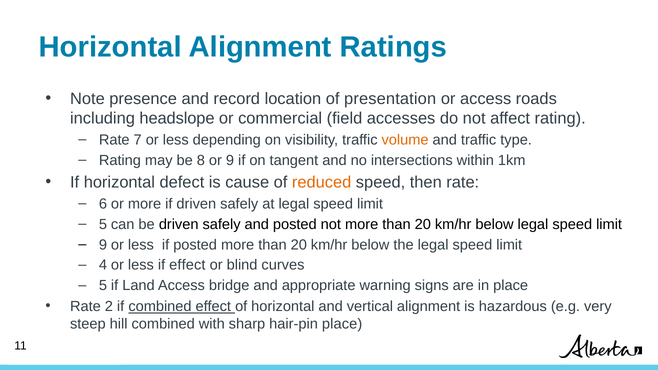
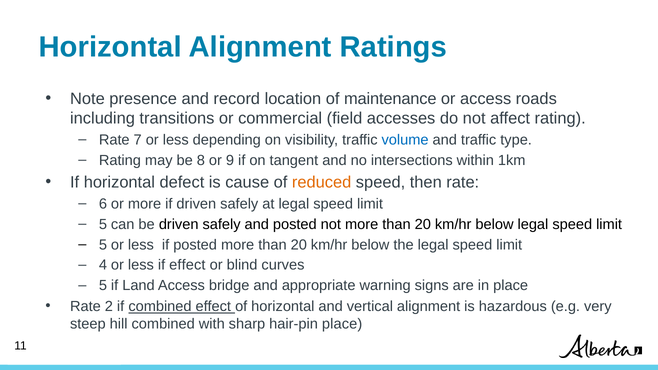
presentation: presentation -> maintenance (390, 99)
headslope: headslope -> transitions (177, 118)
volume colour: orange -> blue (405, 140)
9: 9 -> 5 (103, 245)
